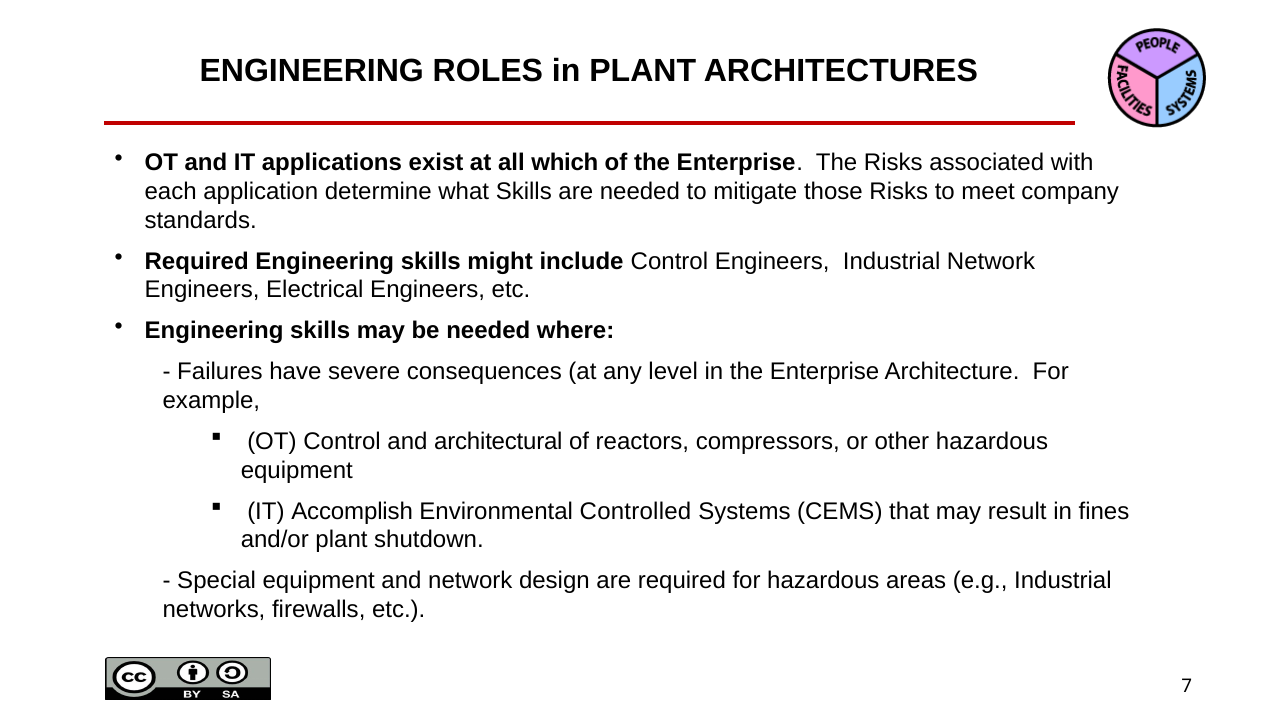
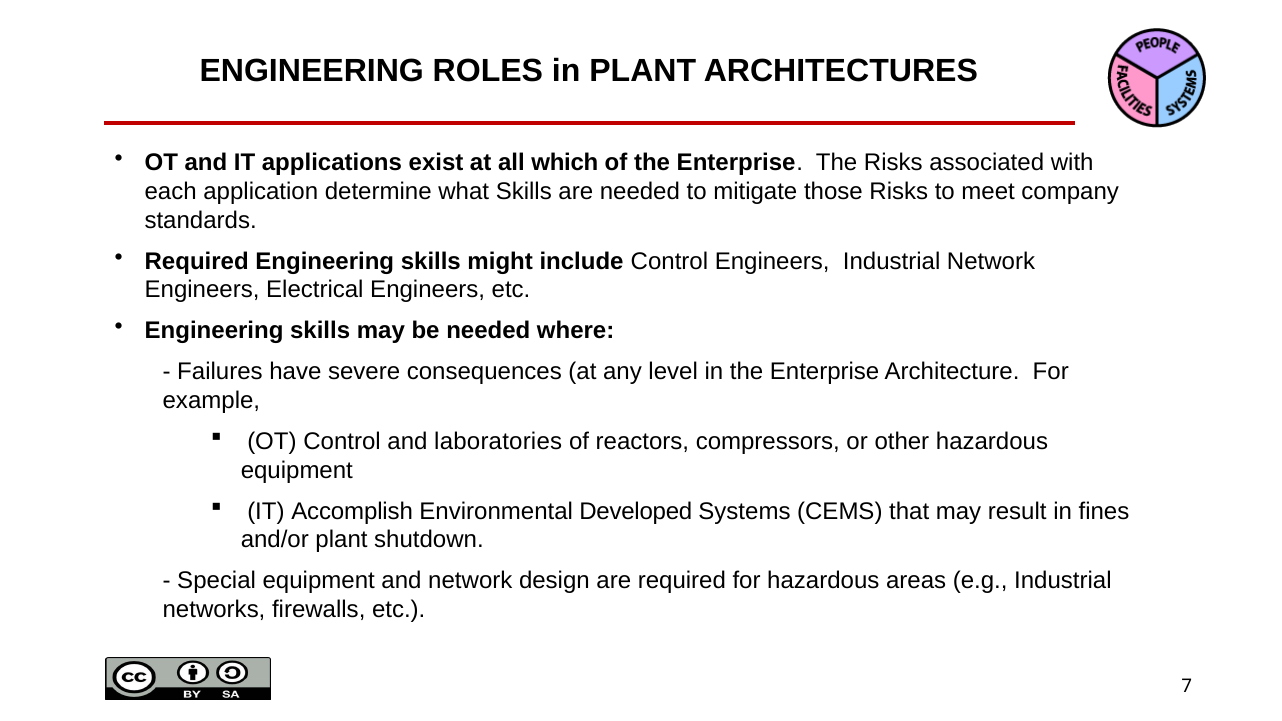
architectural: architectural -> laboratories (498, 442)
Controlled: Controlled -> Developed (636, 511)
